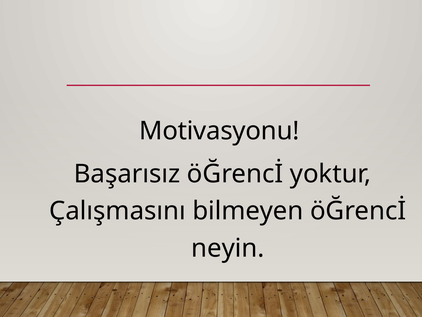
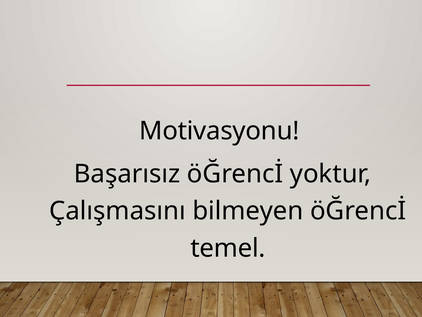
neyin: neyin -> temel (228, 248)
